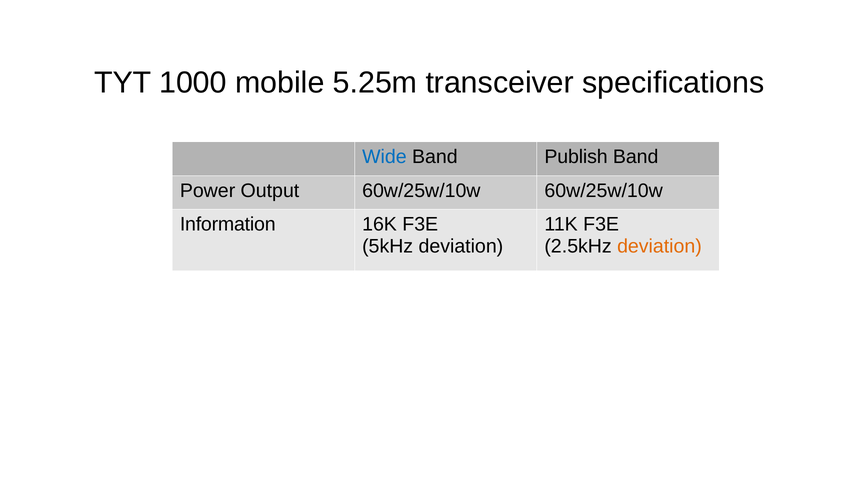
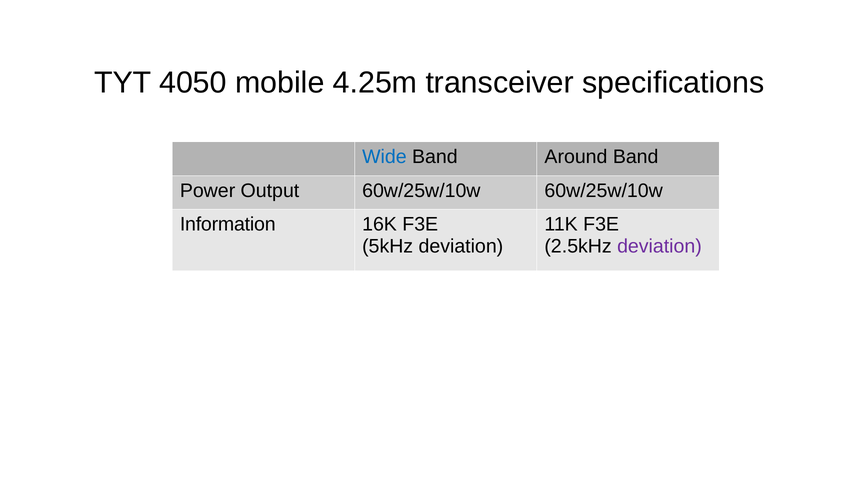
1000: 1000 -> 4050 (193, 83)
5.25m: 5.25m -> 4.25m (375, 83)
Publish: Publish -> Around (576, 157)
deviation colour: orange -> purple (659, 246)
